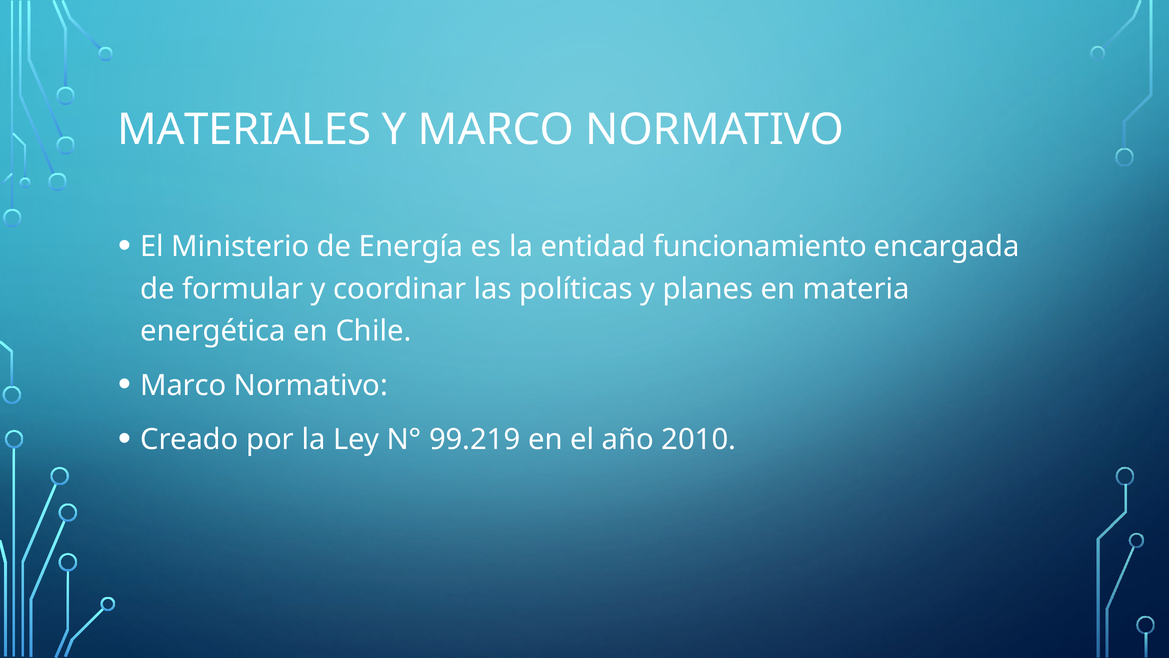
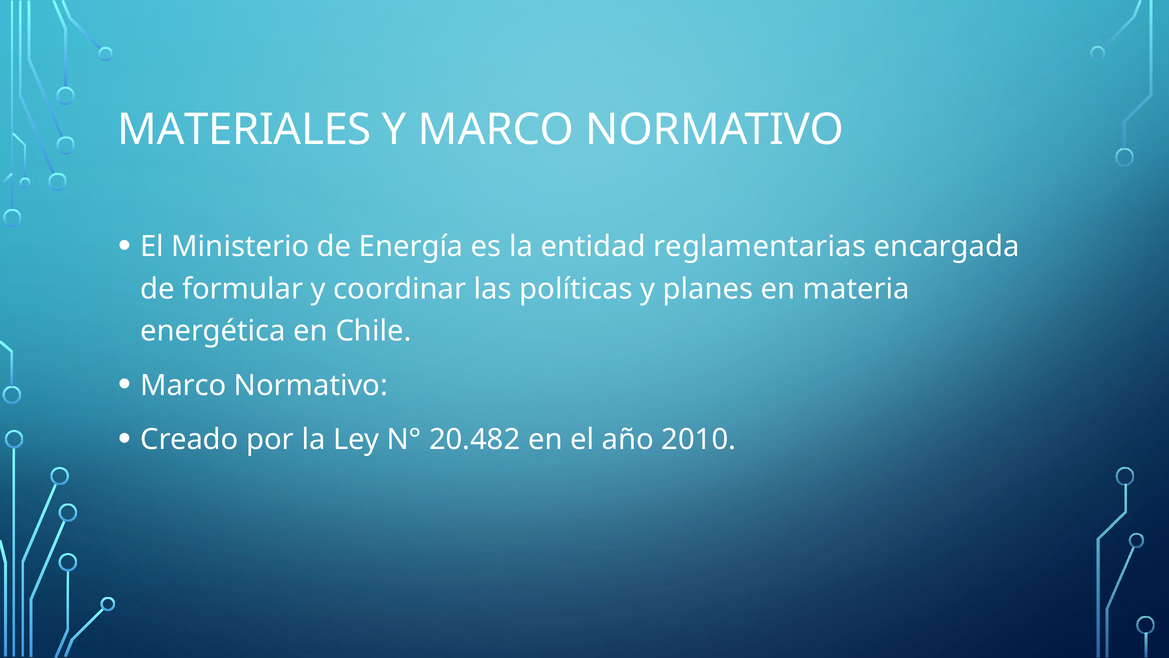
funcionamiento: funcionamiento -> reglamentarias (760, 247)
99.219: 99.219 -> 20.482 (475, 439)
